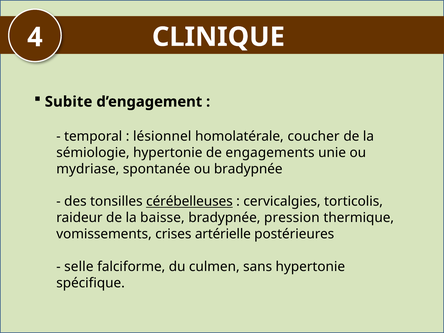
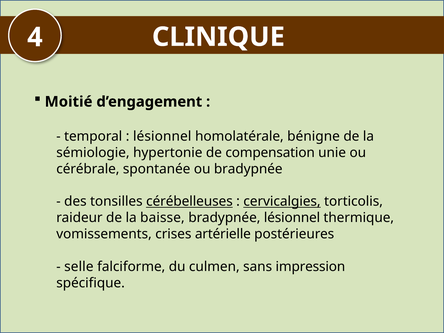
Subite: Subite -> Moitié (69, 102)
coucher: coucher -> bénigne (314, 136)
engagements: engagements -> compensation (270, 153)
mydriase: mydriase -> cérébrale (88, 169)
cervicalgies underline: none -> present (282, 202)
bradypnée pression: pression -> lésionnel (292, 218)
sans hypertonie: hypertonie -> impression (310, 267)
